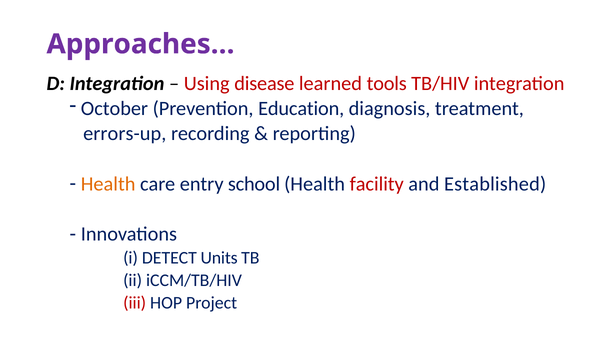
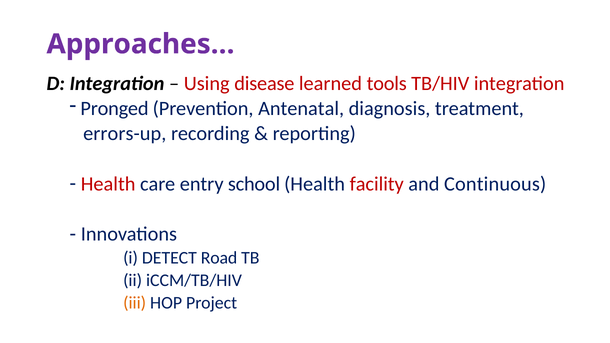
October: October -> Pronged (115, 109)
Education: Education -> Antenatal (301, 109)
Health colour: orange -> red (108, 184)
Established: Established -> Continuous (495, 184)
Units: Units -> Road (219, 258)
iii colour: red -> orange (135, 303)
